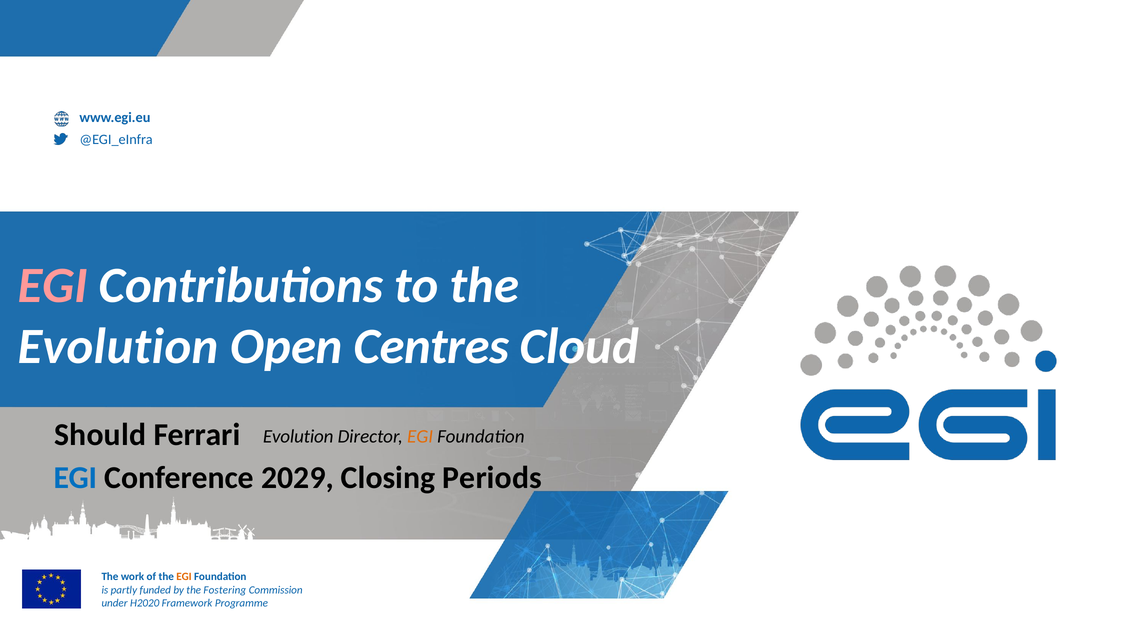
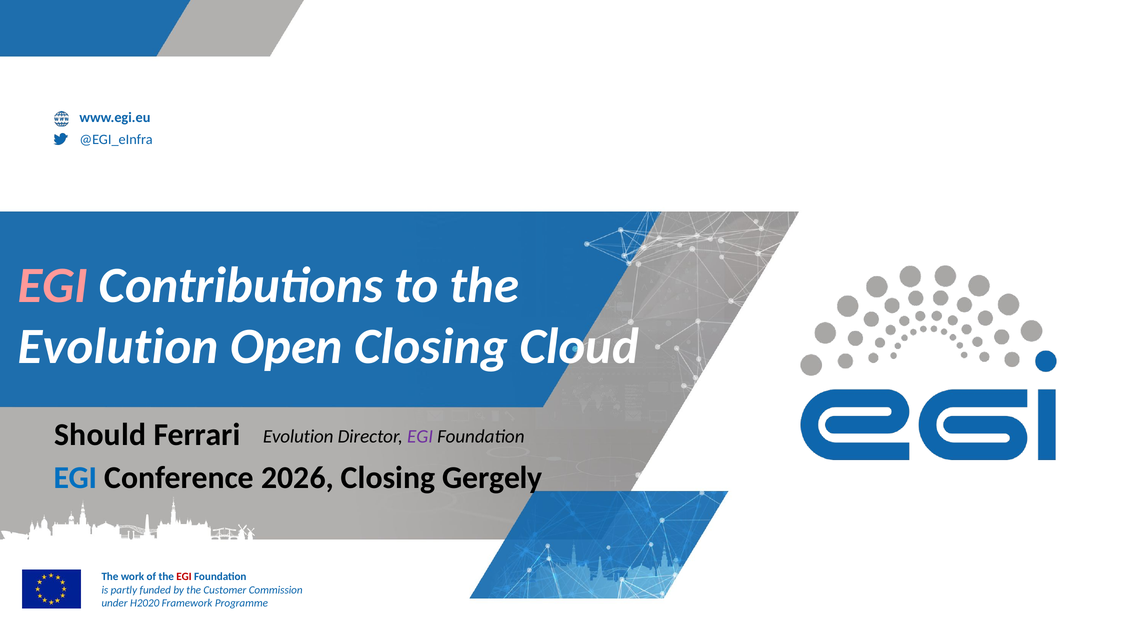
Open Centres: Centres -> Closing (431, 346)
EGI colour: orange -> purple (420, 436)
2029: 2029 -> 2026 (297, 477)
Periods: Periods -> Gergely (492, 477)
EGI colour: orange -> red (184, 576)
Fostering: Fostering -> Customer (225, 589)
